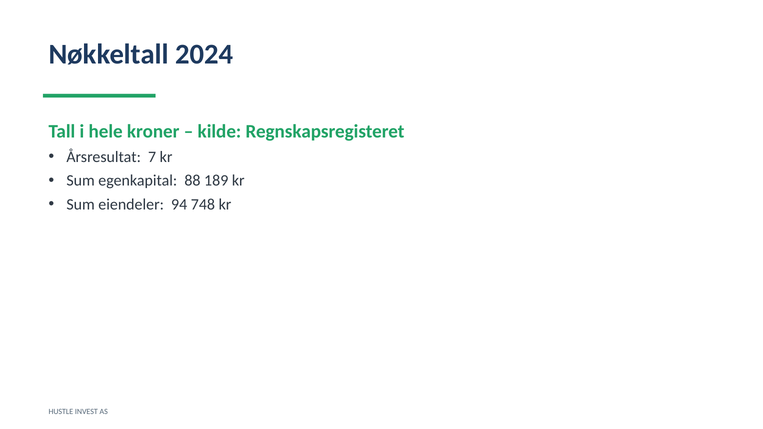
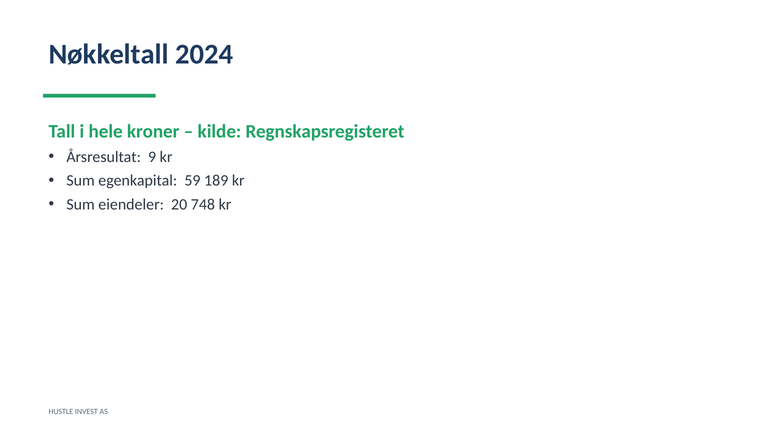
7: 7 -> 9 (152, 157)
88: 88 -> 59 (192, 181)
94: 94 -> 20 (179, 205)
